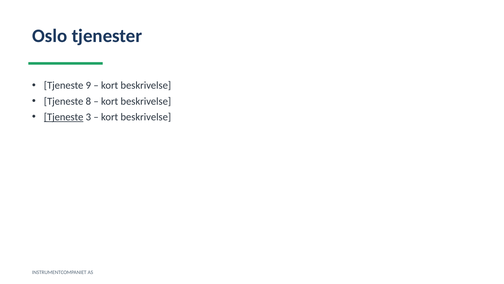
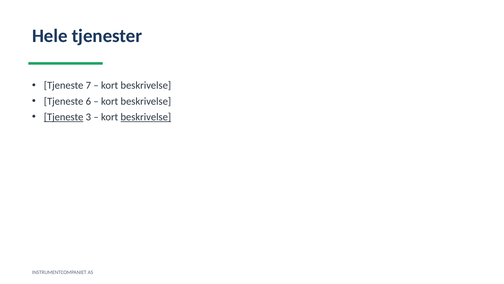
Oslo: Oslo -> Hele (50, 36)
9: 9 -> 7 (88, 85)
8: 8 -> 6 (88, 101)
beskrivelse underline: none -> present (146, 117)
